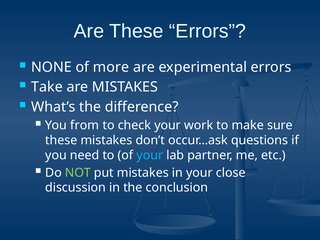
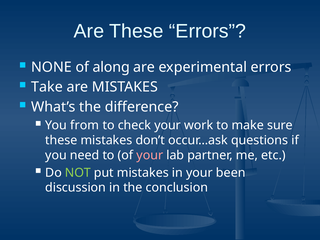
more: more -> along (111, 67)
your colour: light blue -> pink (150, 155)
close: close -> been (231, 173)
